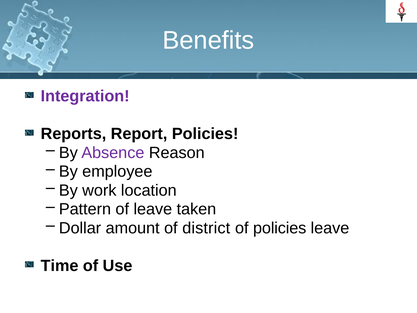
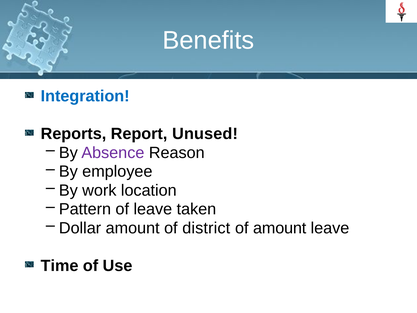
Integration colour: purple -> blue (85, 96)
Report Policies: Policies -> Unused (205, 134)
of policies: policies -> amount (280, 228)
